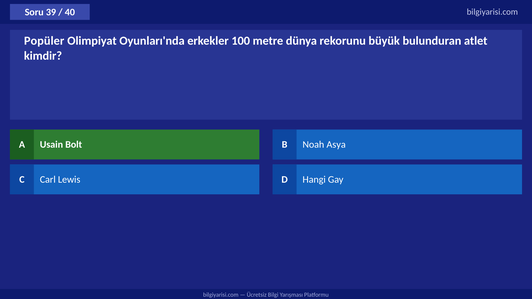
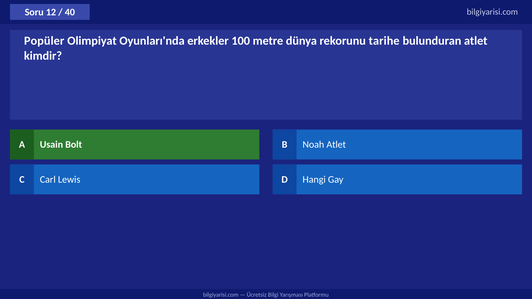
39: 39 -> 12 (51, 12)
büyük: büyük -> tarihe (384, 41)
Noah Asya: Asya -> Atlet (336, 145)
